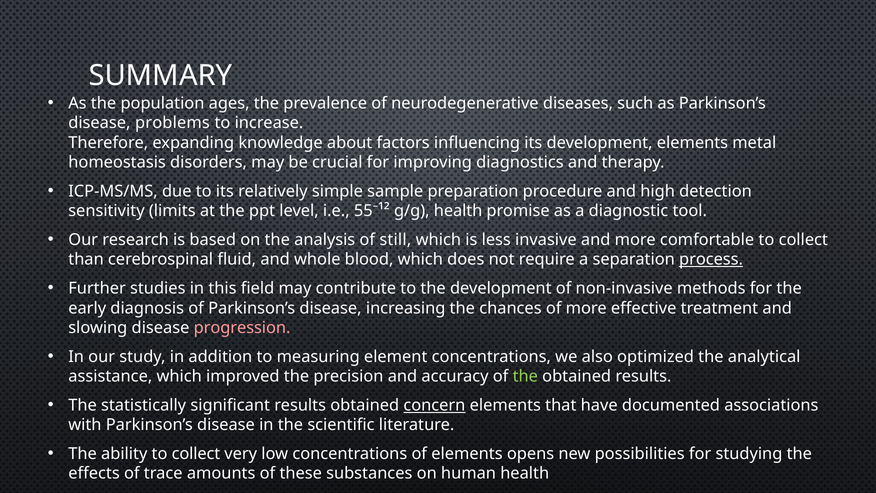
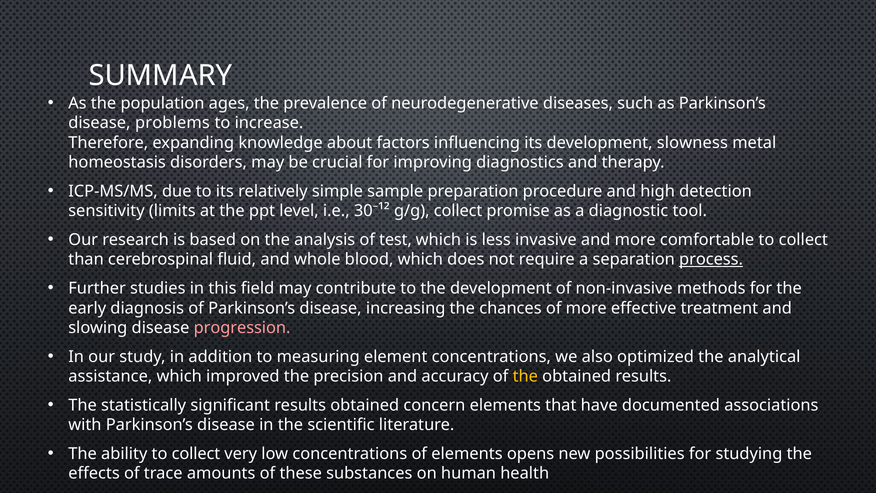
development elements: elements -> slowness (692, 143)
55⁻¹²: 55⁻¹² -> 30⁻¹² (372, 211)
g/g health: health -> collect (458, 211)
still: still -> test (395, 240)
the colour: light green -> yellow (525, 376)
concern underline: present -> none (434, 405)
